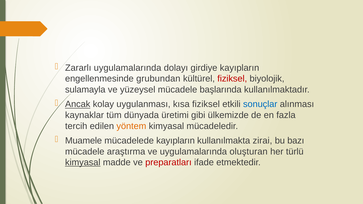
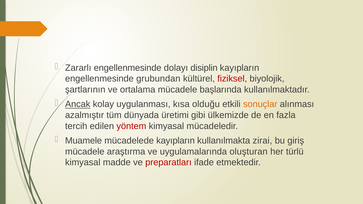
Zararlı uygulamalarında: uygulamalarında -> engellenmesinde (128, 68)
girdiye: girdiye -> disiplin (204, 68)
sulamayla: sulamayla -> şartlarının (85, 90)
yüzeysel: yüzeysel -> ortalama (138, 90)
kısa fiziksel: fiziksel -> olduğu (206, 104)
sonuçlar colour: blue -> orange (260, 104)
kaynaklar: kaynaklar -> azalmıştır (85, 115)
yöntem colour: orange -> red (131, 126)
bazı: bazı -> giriş (296, 141)
kimyasal underline: present -> none (83, 163)
